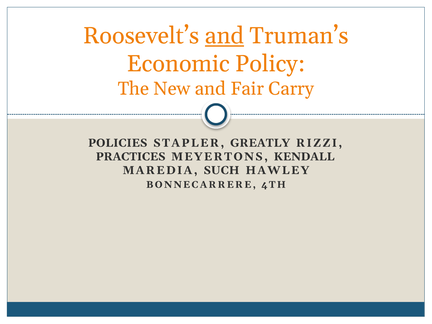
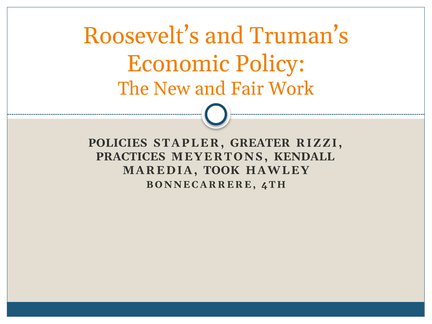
and underline: present -> none (224, 36)
Carry: Carry -> Work (291, 89)
GREATLY: GREATLY -> GREATER (260, 143)
SUCH: SUCH -> TOOK (221, 170)
